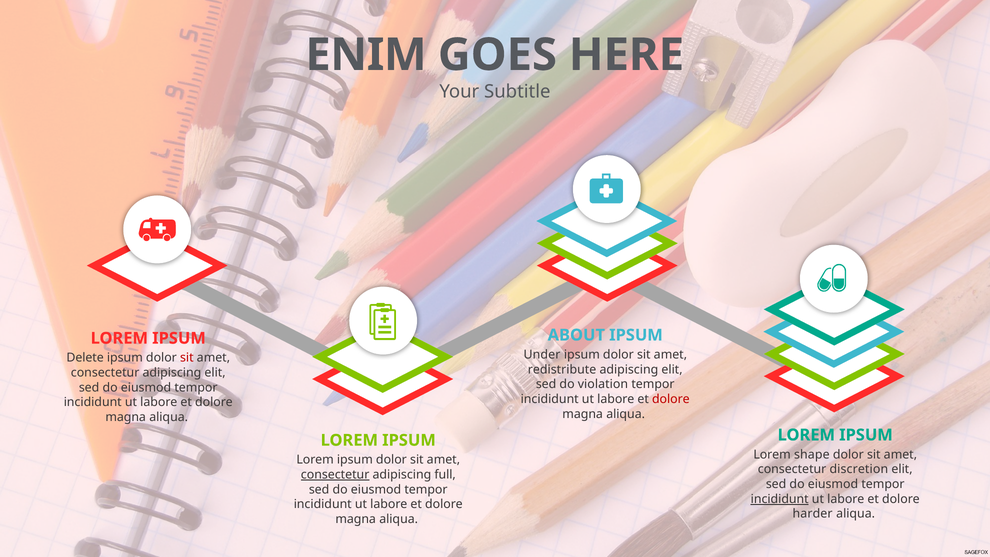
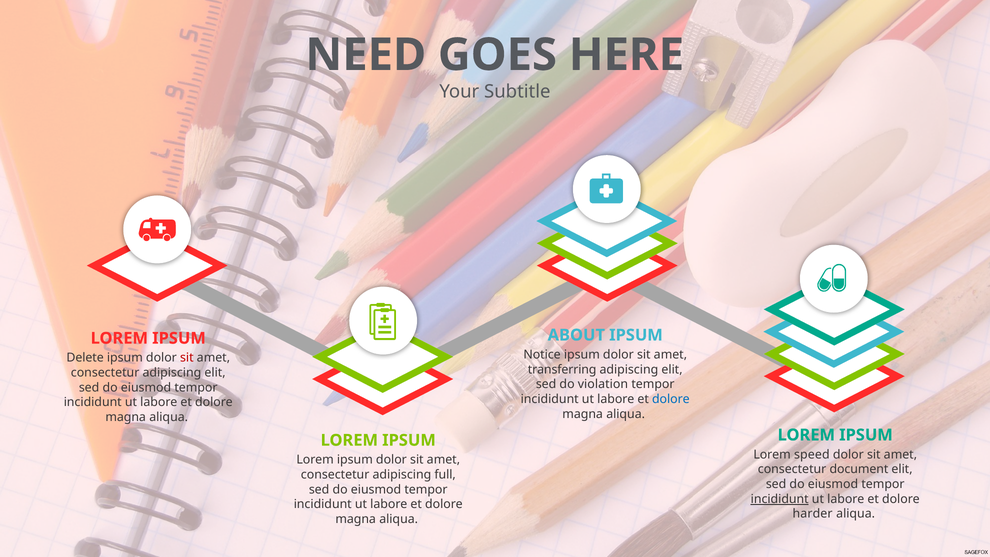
ENIM: ENIM -> NEED (366, 55)
Under: Under -> Notice (542, 355)
redistribute: redistribute -> transferring (562, 369)
dolore colour: red -> blue (671, 399)
shape: shape -> speed (812, 454)
discretion: discretion -> document (859, 469)
consectetur underline: present -> none (335, 475)
